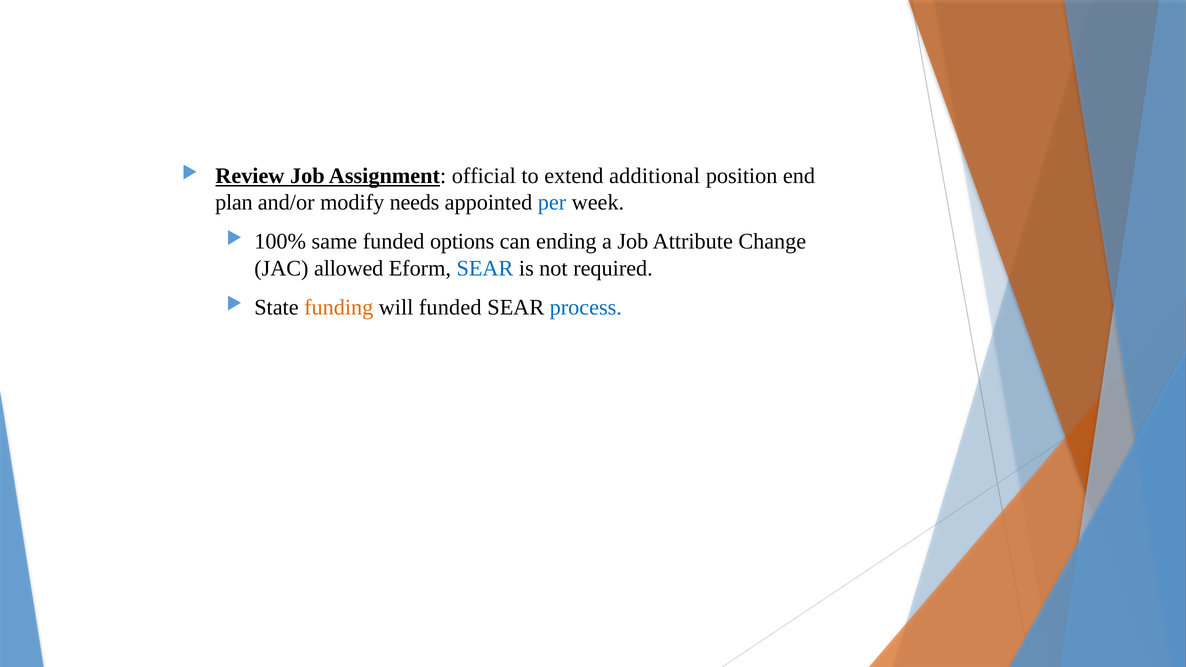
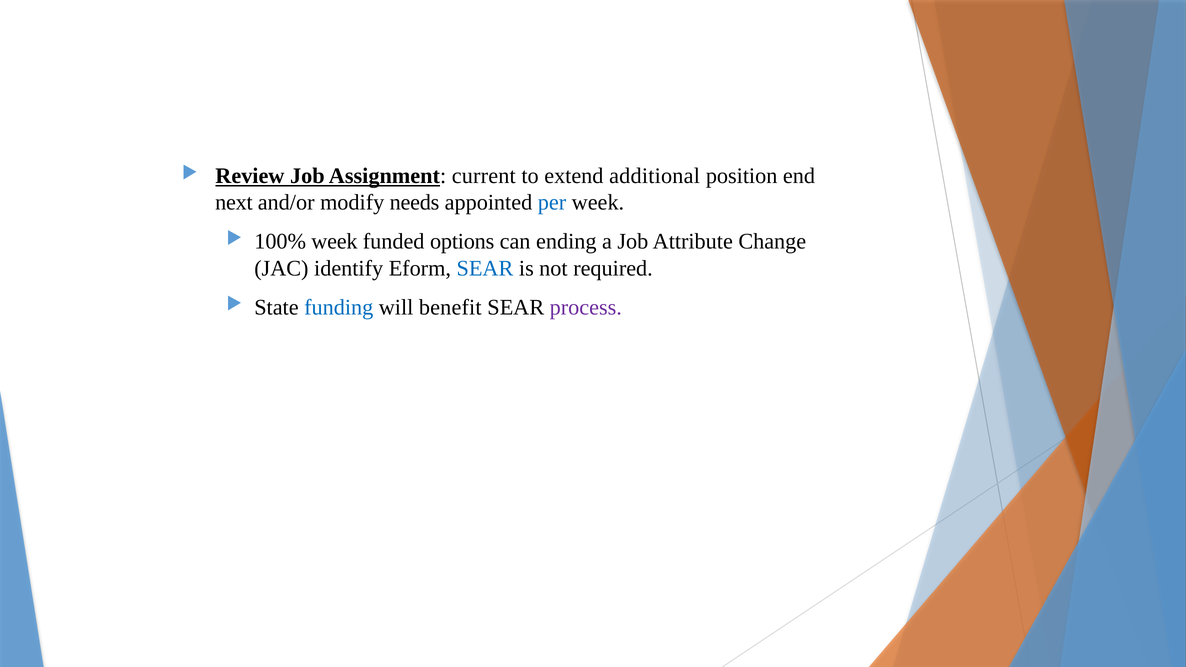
official: official -> current (484, 176)
plan: plan -> next (234, 203)
100% same: same -> week (334, 242)
allowed: allowed -> identify (349, 268)
funding colour: orange -> blue (339, 307)
will funded: funded -> benefit (450, 307)
process colour: blue -> purple (586, 307)
